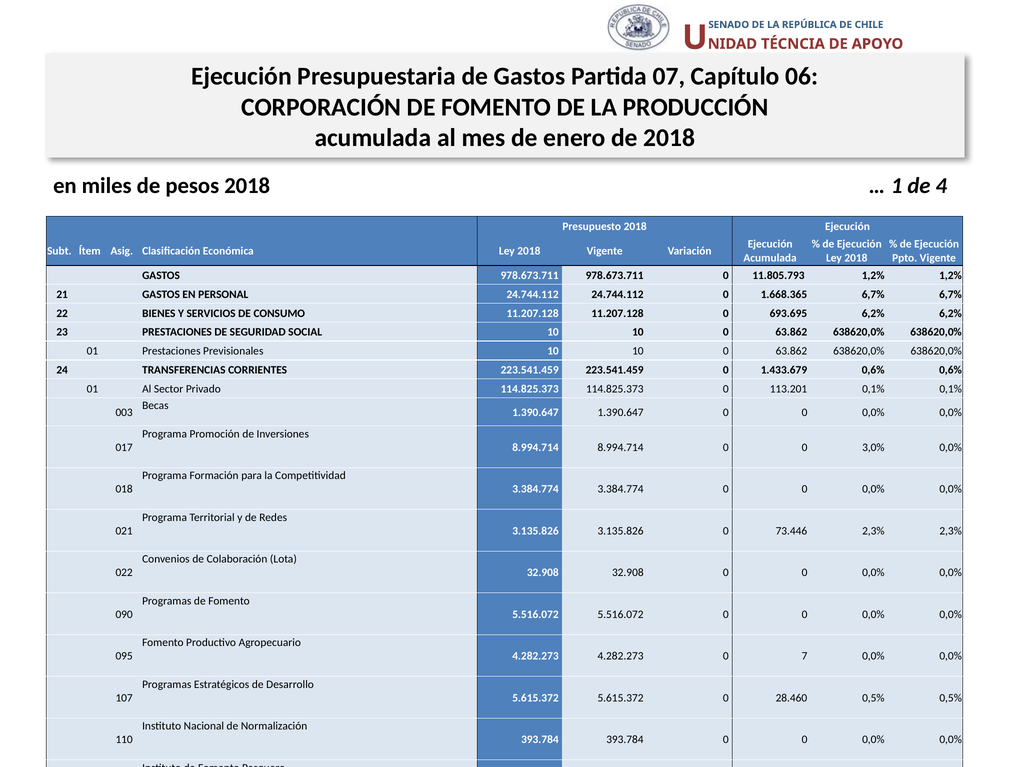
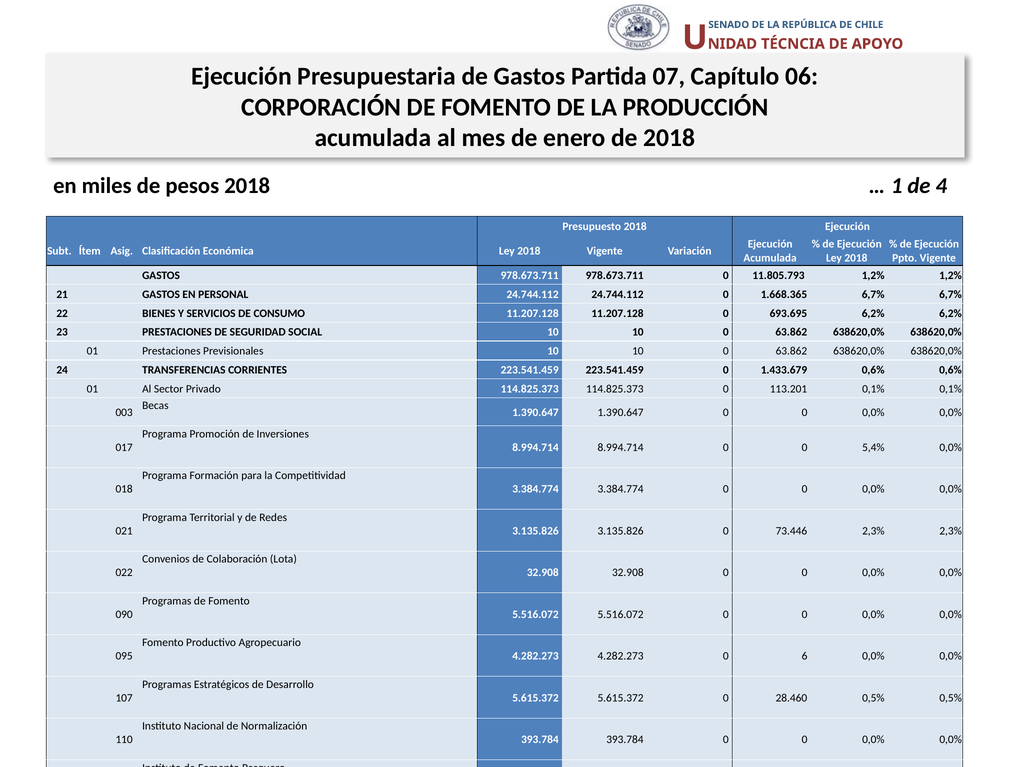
3,0%: 3,0% -> 5,4% (873, 447)
7: 7 -> 6 (805, 656)
